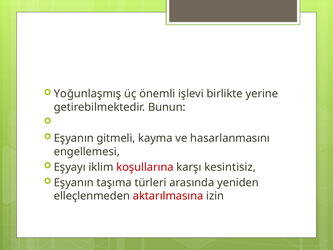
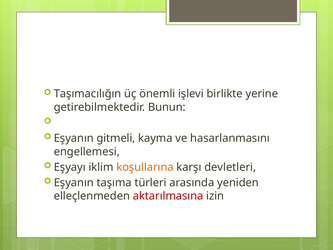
Yoğunlaşmış: Yoğunlaşmış -> Taşımacılığın (88, 94)
koşullarına colour: red -> orange (145, 167)
kesintisiz: kesintisiz -> devletleri (230, 167)
